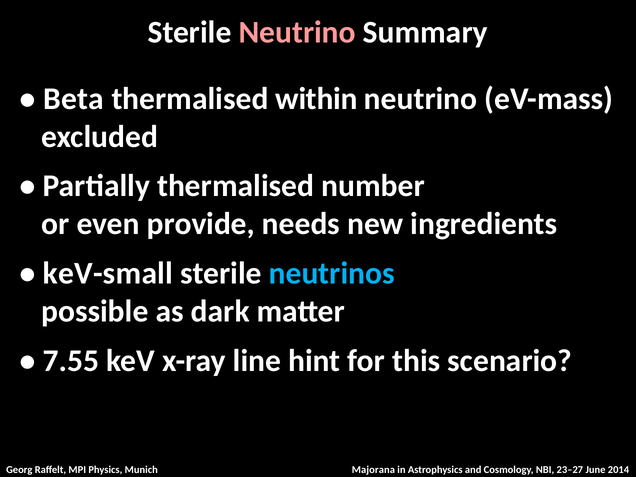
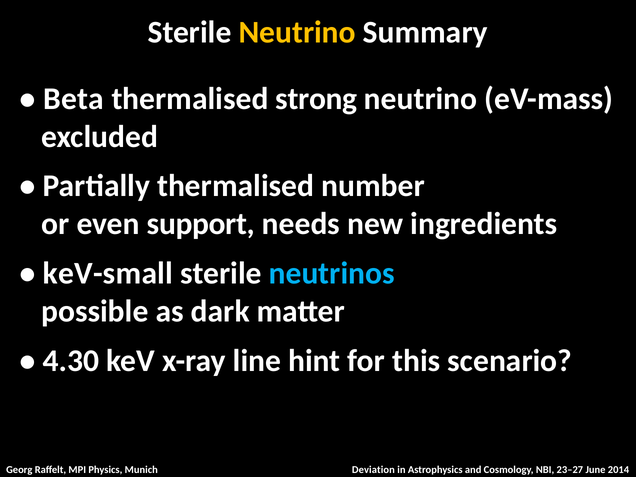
Neutrino colour: pink -> yellow (297, 32)
within: within -> strong (316, 99)
provide: provide -> support (201, 224)
7.55: 7.55 -> 4.30 (71, 361)
Majorana: Majorana -> Deviation (373, 470)
